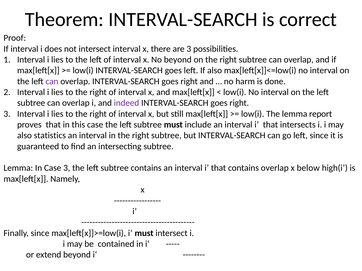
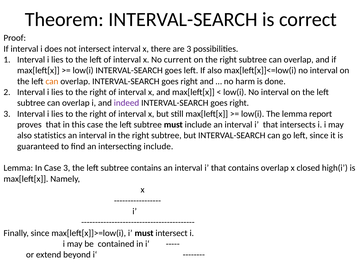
No beyond: beyond -> current (178, 60)
can colour: purple -> orange (52, 81)
intersecting subtree: subtree -> include (158, 147)
below: below -> closed (308, 168)
